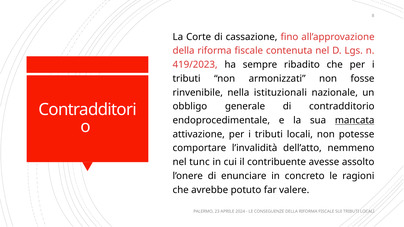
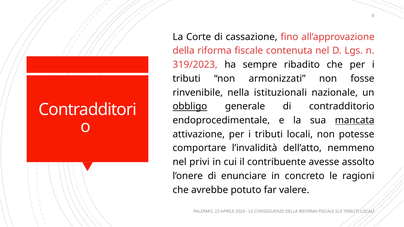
419/2023: 419/2023 -> 319/2023 (195, 65)
obbligo underline: none -> present (190, 107)
tunc: tunc -> privi (199, 162)
